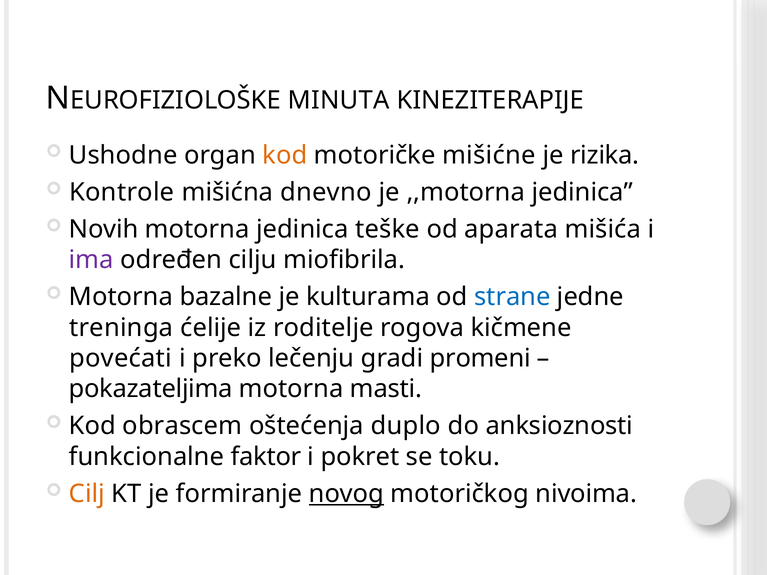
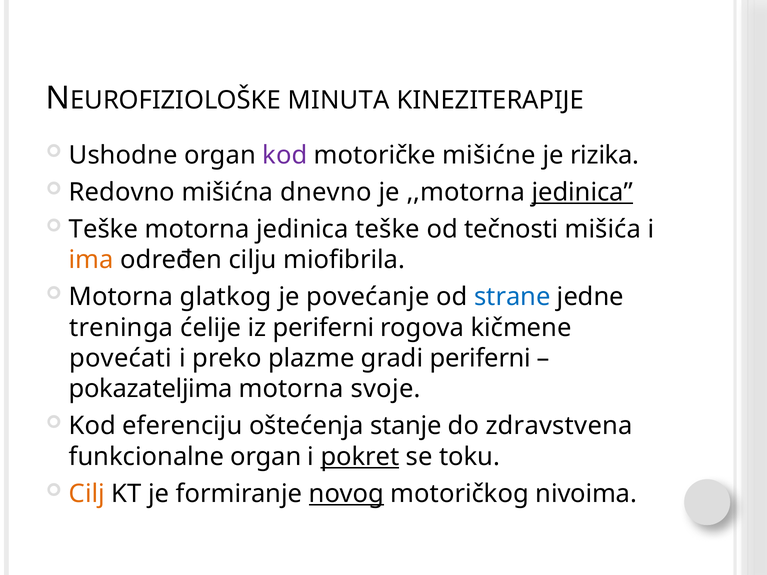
kod colour: orange -> purple (285, 155)
Kontrole: Kontrole -> Redovno (122, 192)
jedinica underline: none -> present (582, 192)
Novih: Novih -> Teške (104, 229)
aparata: aparata -> tečnosti (511, 229)
ima colour: purple -> orange (91, 260)
bazalne: bazalne -> glatkog (226, 297)
kulturama: kulturama -> povećanje (368, 297)
iz roditelje: roditelje -> periferni (324, 328)
lečenju: lečenju -> plazme (311, 358)
gradi promeni: promeni -> periferni (480, 358)
masti: masti -> svoje (386, 389)
obrascem: obrascem -> eferenciju (182, 426)
duplo: duplo -> stanje (406, 426)
anksioznosti: anksioznosti -> zdravstvena (559, 426)
funkcionalne faktor: faktor -> organ (266, 457)
pokret underline: none -> present (360, 457)
